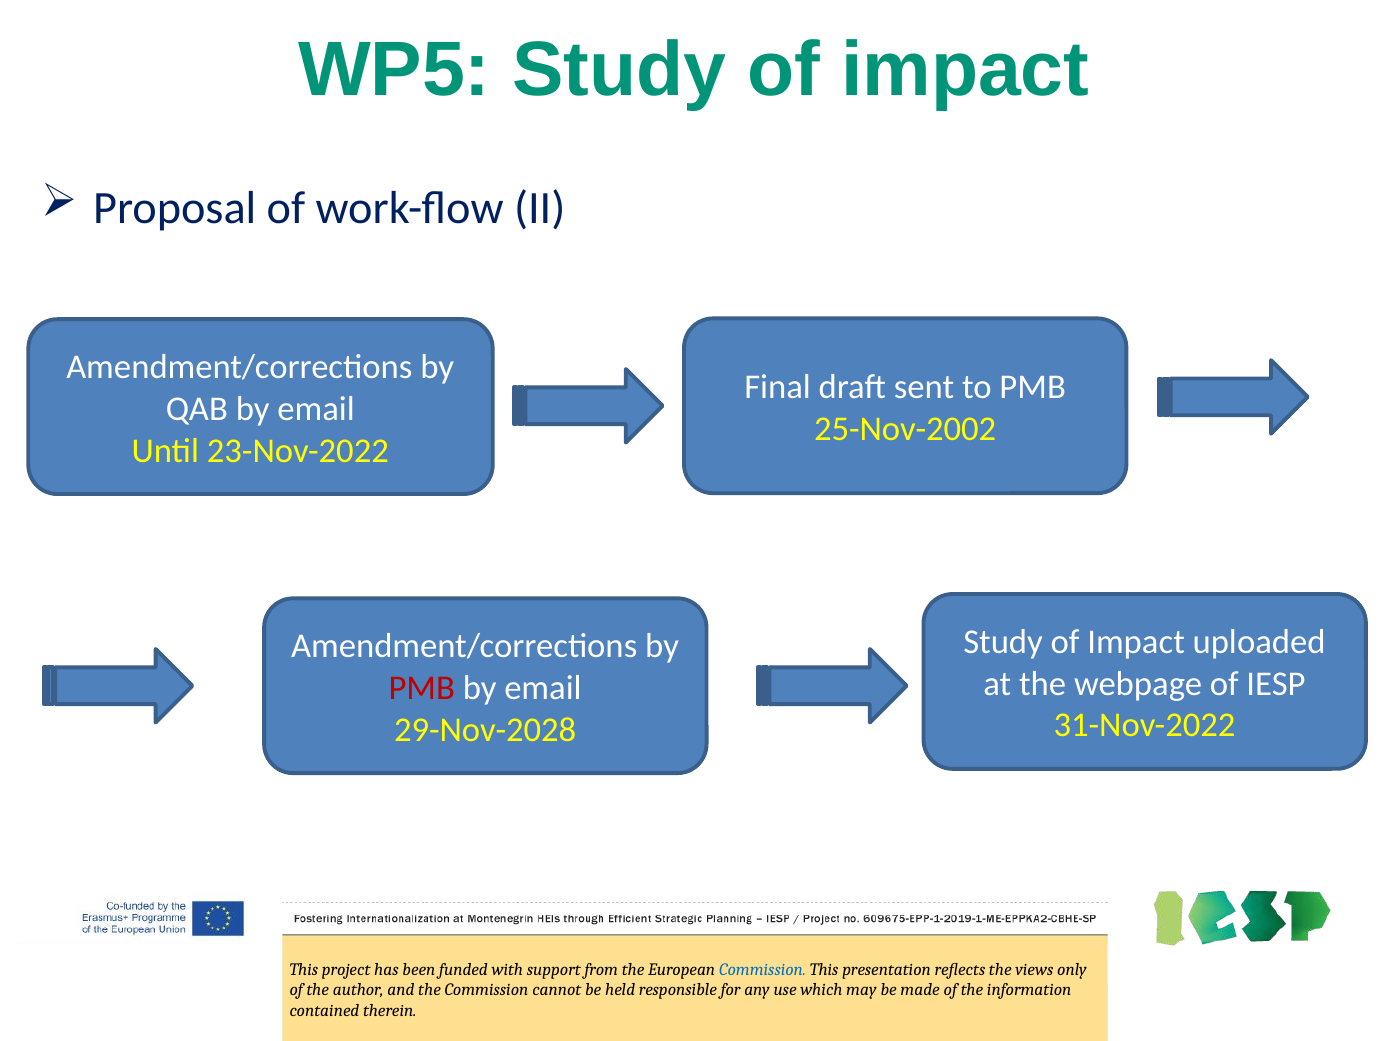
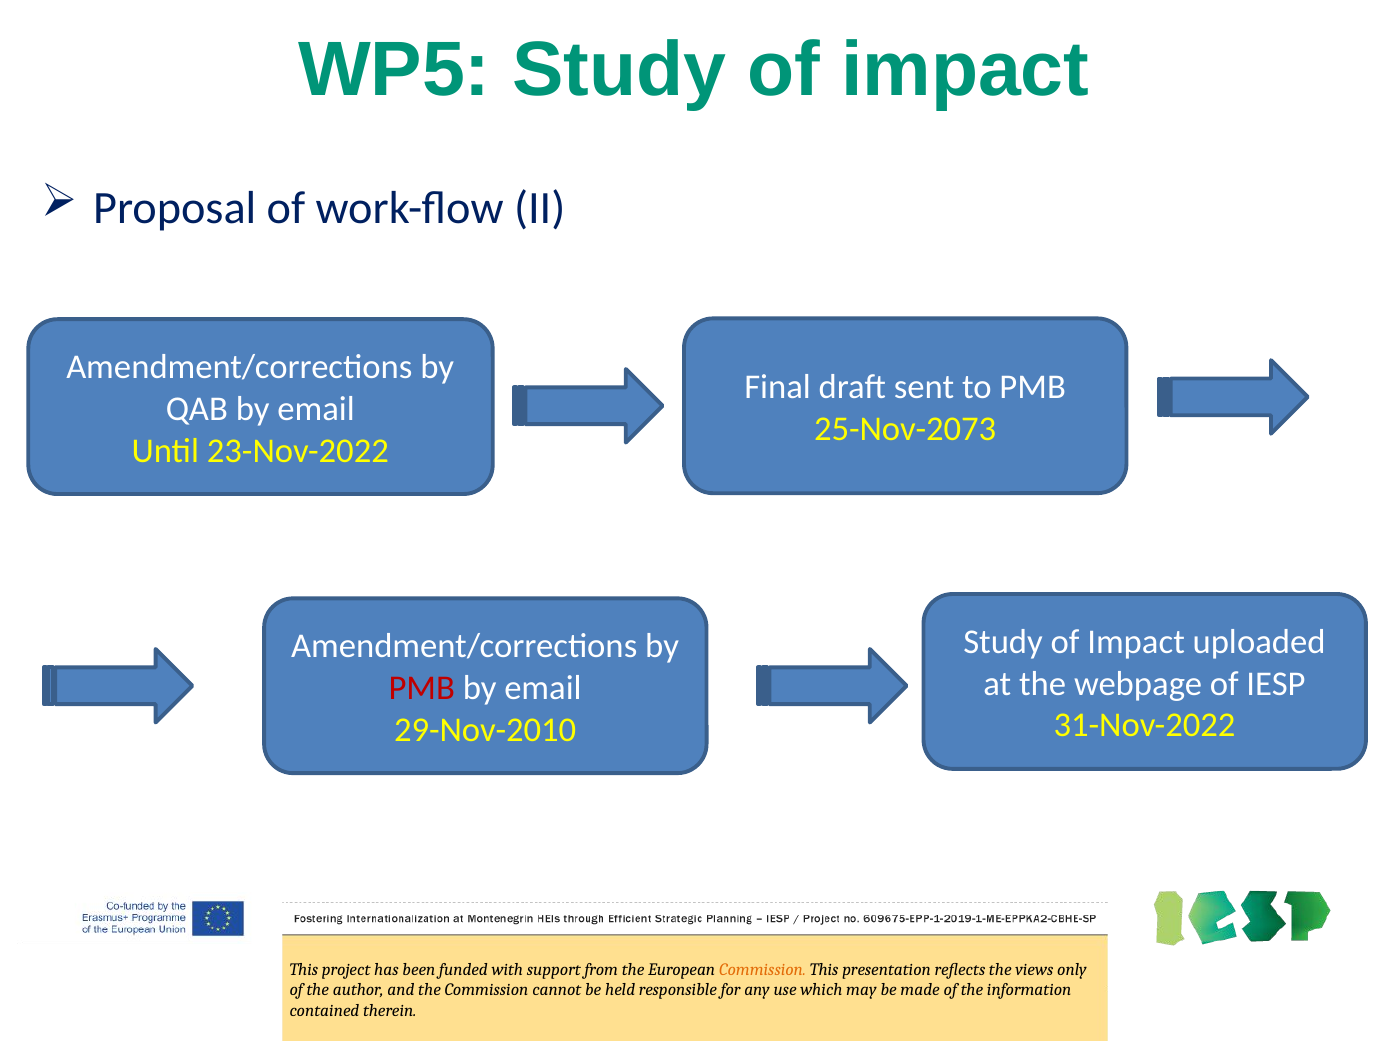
25-Nov-2002: 25-Nov-2002 -> 25-Nov-2073 (905, 429)
29-Nov-2028: 29-Nov-2028 -> 29-Nov-2010 (485, 730)
Commission colour: blue -> orange (763, 969)
